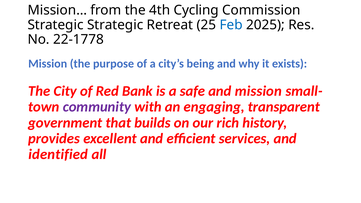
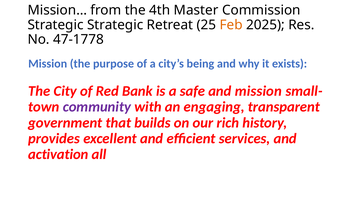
Cycling: Cycling -> Master (196, 10)
Feb colour: blue -> orange (231, 25)
22-1778: 22-1778 -> 47-1778 (79, 39)
identified: identified -> activation (58, 154)
